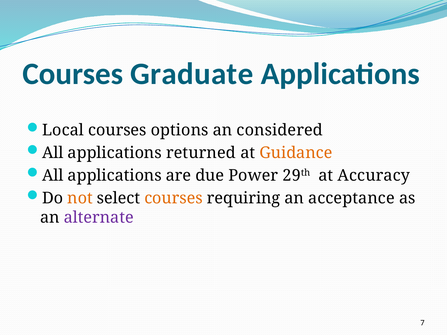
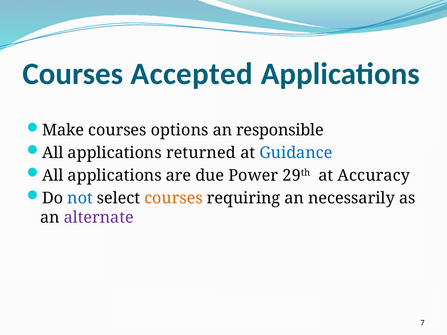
Graduate: Graduate -> Accepted (192, 74)
Local: Local -> Make (63, 130)
considered: considered -> responsible (280, 130)
Guidance colour: orange -> blue (296, 153)
not colour: orange -> blue (80, 198)
acceptance: acceptance -> necessarily (351, 198)
